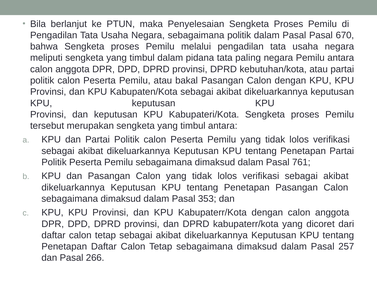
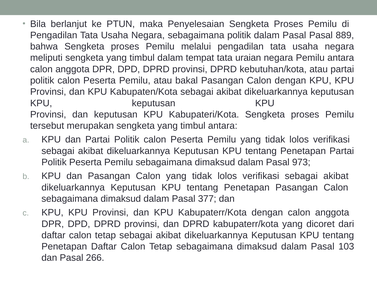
670: 670 -> 889 (345, 35)
pidana: pidana -> tempat (200, 58)
paling: paling -> uraian (248, 58)
761: 761 -> 973 (301, 162)
353: 353 -> 377 (207, 199)
257: 257 -> 103 (346, 246)
